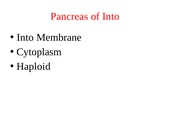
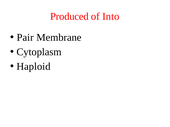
Pancreas: Pancreas -> Produced (69, 16)
Into: Into -> Pair (25, 38)
